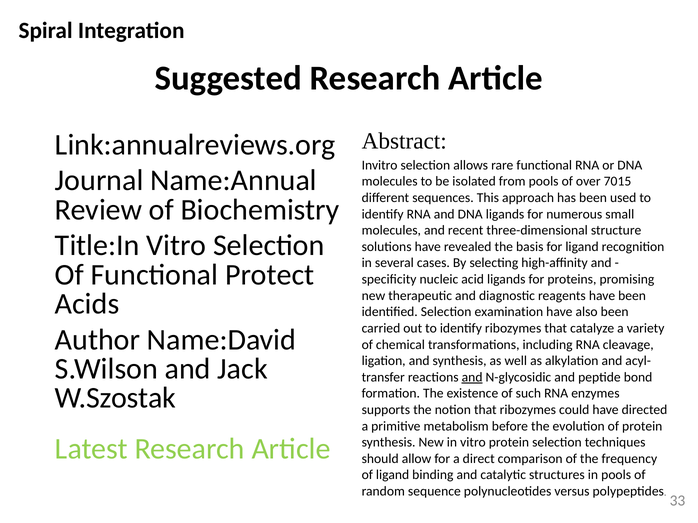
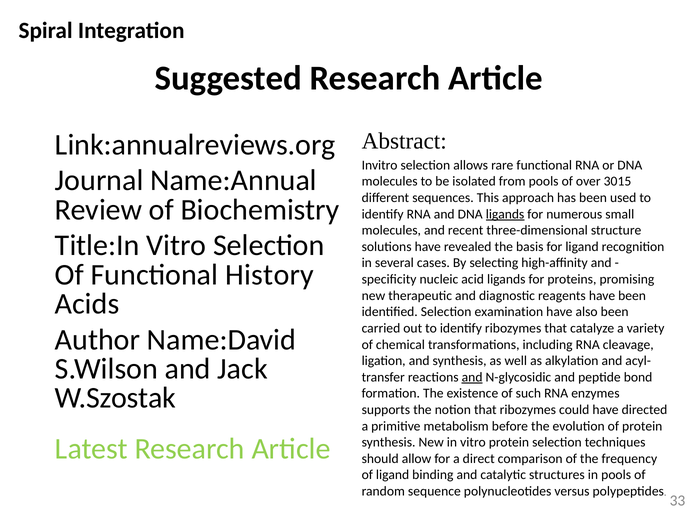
7015: 7015 -> 3015 (618, 182)
ligands underline: none -> present (505, 214)
Protect: Protect -> History (270, 275)
